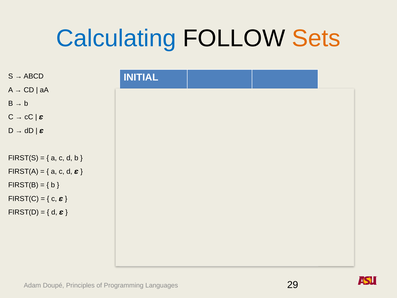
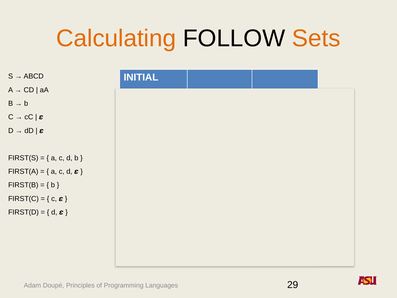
Calculating colour: blue -> orange (116, 38)
